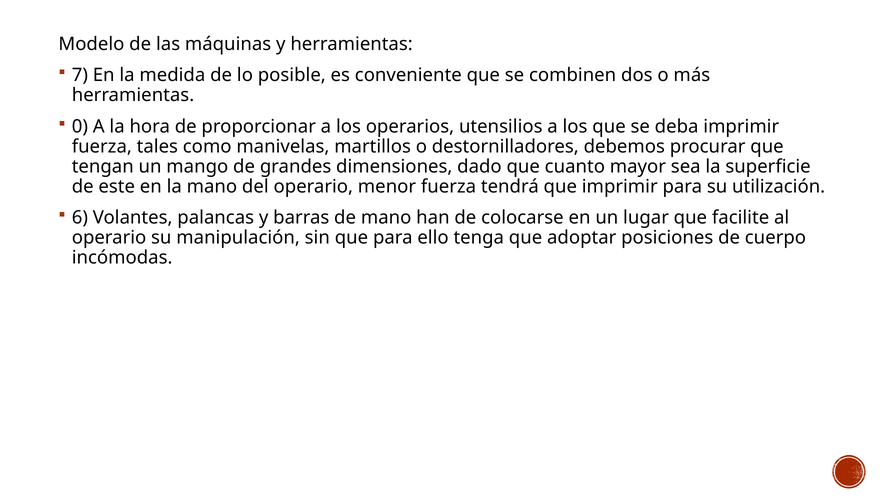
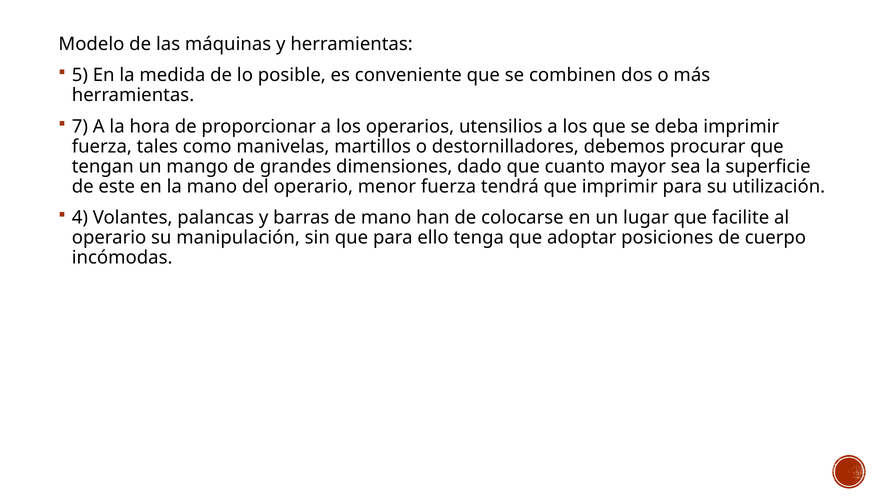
7: 7 -> 5 (80, 75)
0: 0 -> 7 (80, 126)
6: 6 -> 4 (80, 218)
